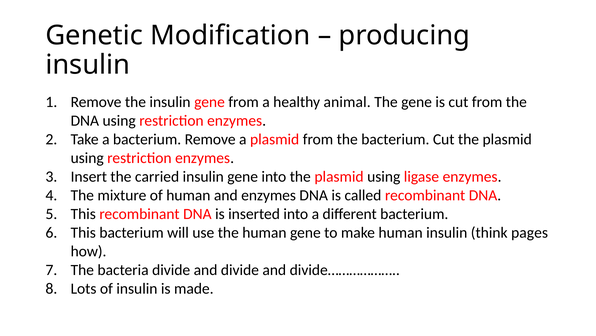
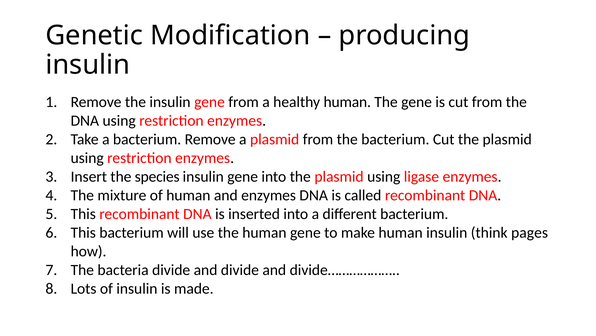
healthy animal: animal -> human (347, 102)
carried: carried -> species (157, 176)
